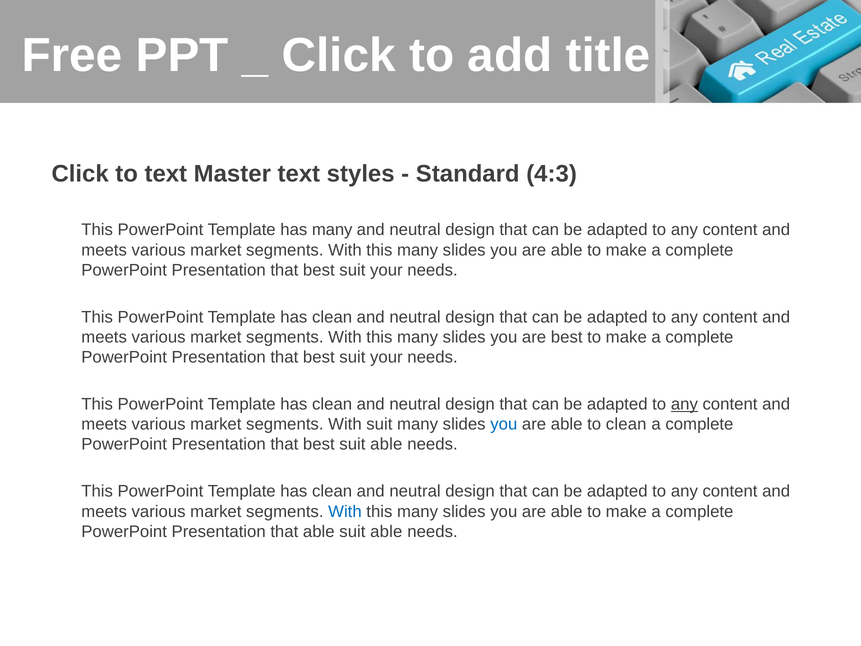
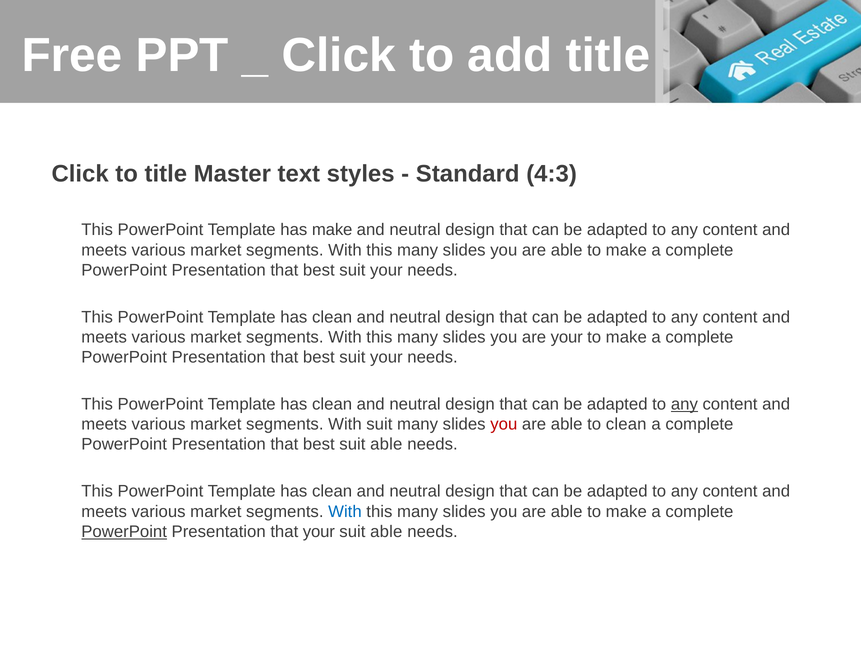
to text: text -> title (166, 174)
has many: many -> make (332, 230)
are best: best -> your (567, 337)
you colour: blue -> red (504, 424)
PowerPoint underline: none -> present (124, 531)
that able: able -> your (319, 531)
